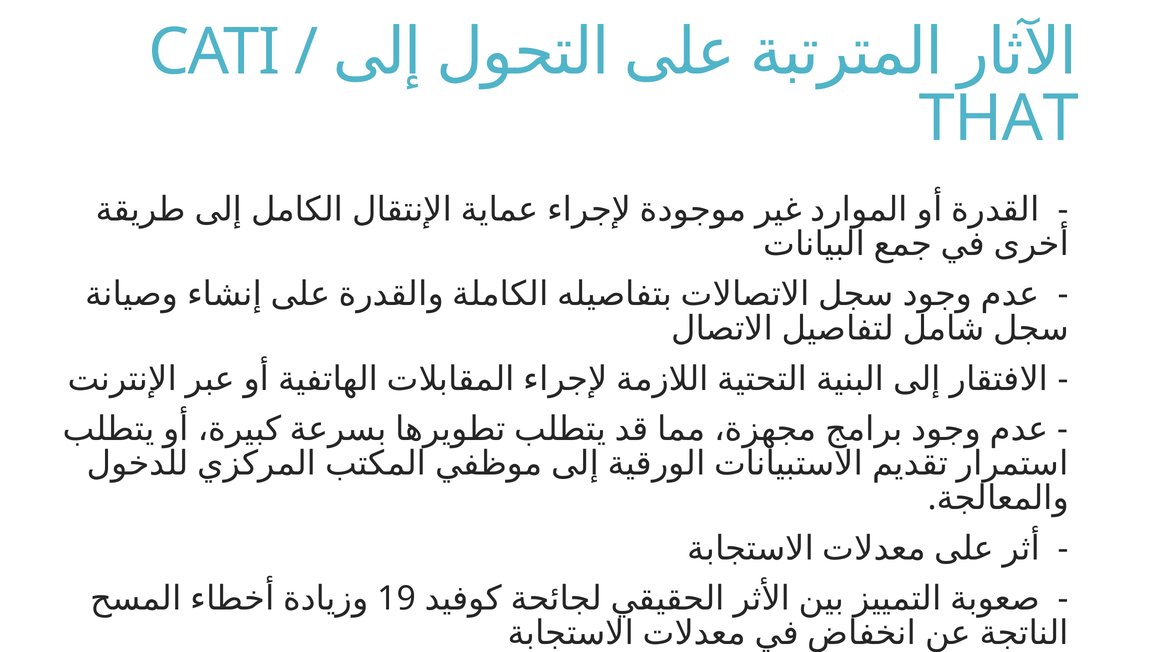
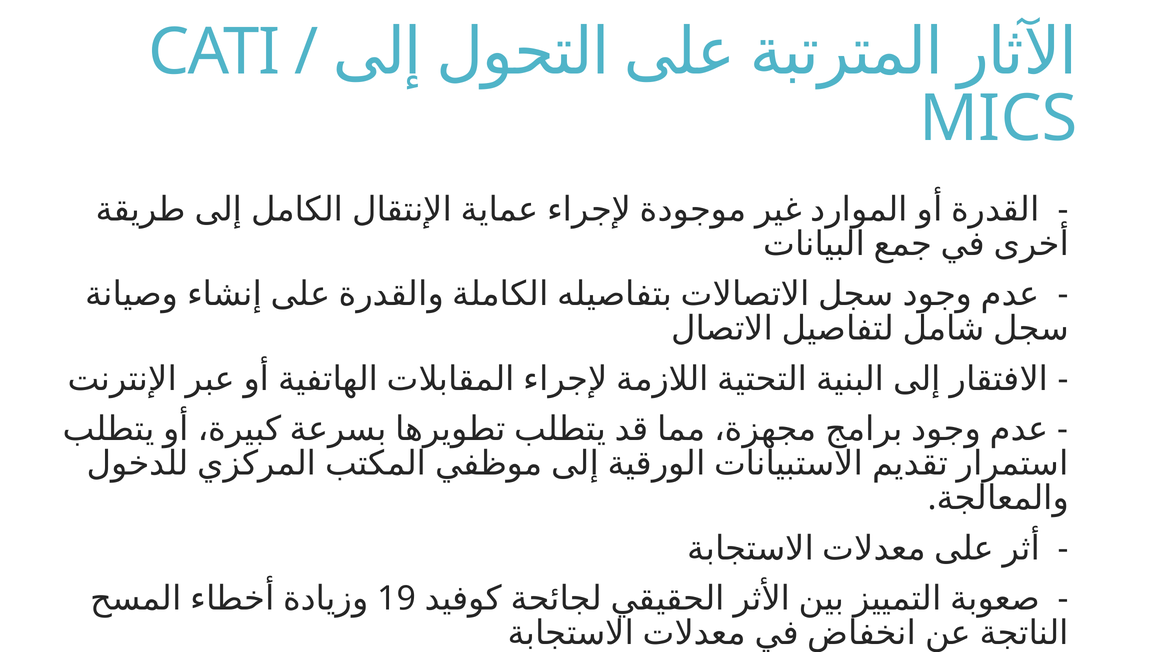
THAT: THAT -> MICS (998, 119)
